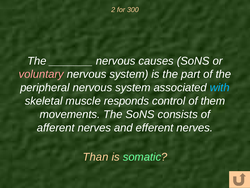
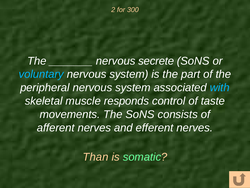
causes: causes -> secrete (156, 61)
voluntary colour: pink -> light blue (41, 74)
them: them -> taste (213, 101)
